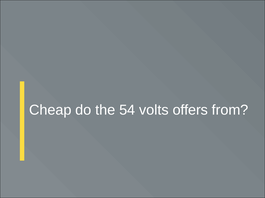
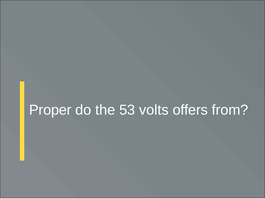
Cheap: Cheap -> Proper (50, 110)
54: 54 -> 53 (127, 110)
